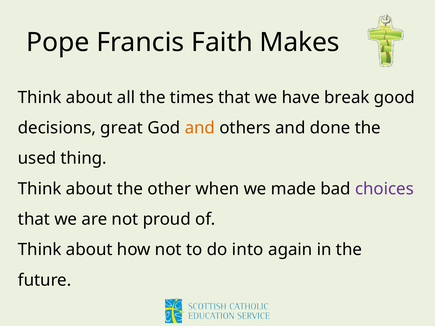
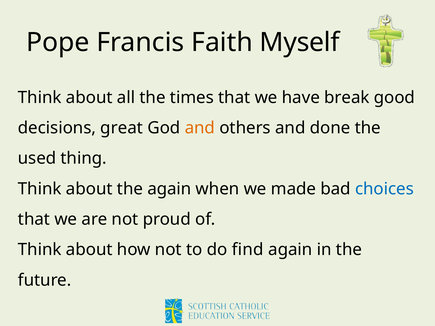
Makes: Makes -> Myself (300, 42)
the other: other -> again (169, 189)
choices colour: purple -> blue (385, 189)
into: into -> find (248, 250)
